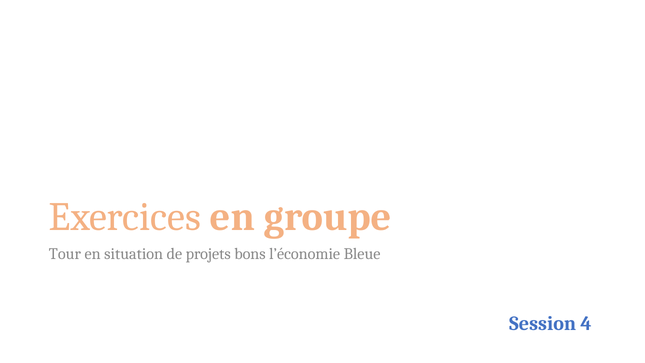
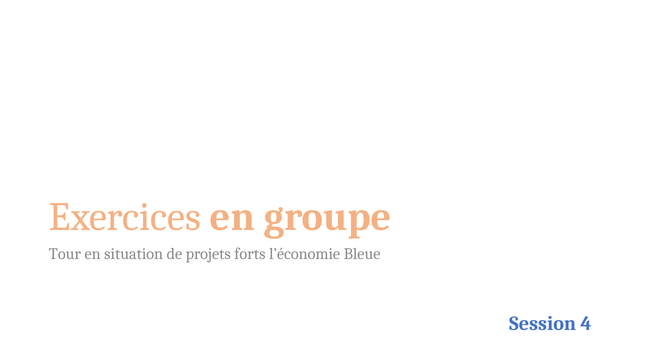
bons: bons -> forts (250, 254)
